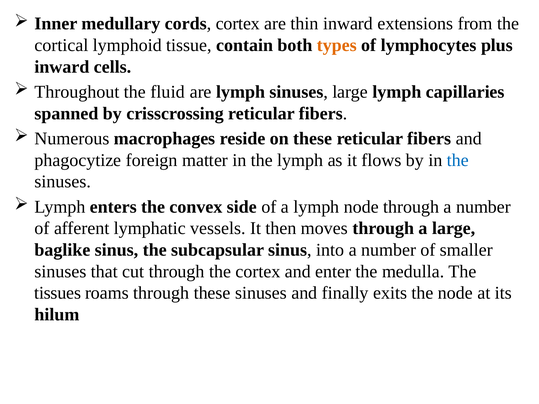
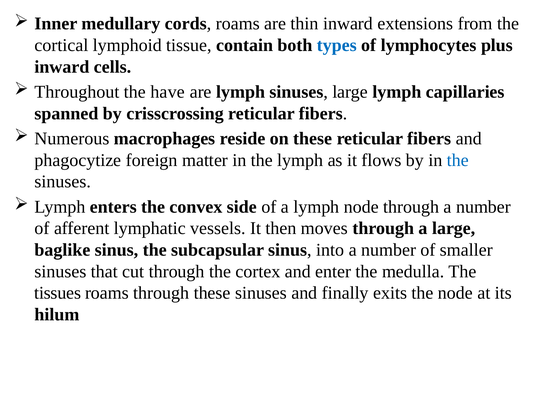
cords cortex: cortex -> roams (238, 24)
types colour: orange -> blue (337, 45)
fluid: fluid -> have (168, 92)
